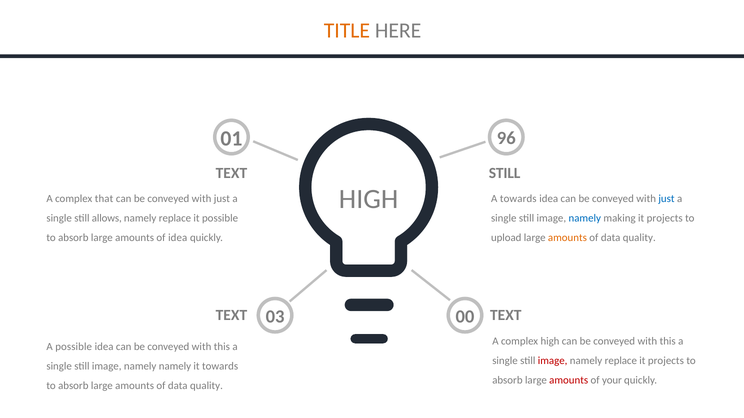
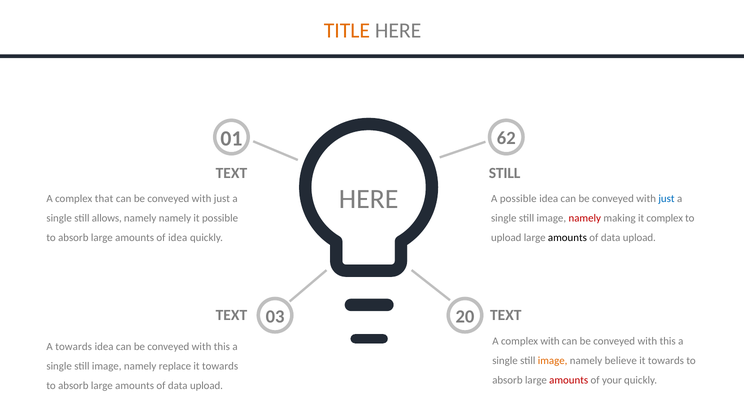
96: 96 -> 62 (506, 139)
HIGH: HIGH -> HERE (369, 200)
A towards: towards -> possible (518, 199)
replace: replace -> namely (175, 219)
namely colour: blue -> red (585, 219)
making it projects: projects -> complex (665, 219)
amounts colour: orange -> black (567, 238)
quality: quality -> upload (639, 238)
00: 00 -> 20 (465, 317)
complex high: high -> with (550, 342)
A possible: possible -> towards (74, 347)
image colour: red -> orange (553, 361)
replace: replace -> believe (621, 361)
projects: projects -> towards (666, 361)
namely namely: namely -> replace (175, 367)
quality: quality -> upload (206, 386)
